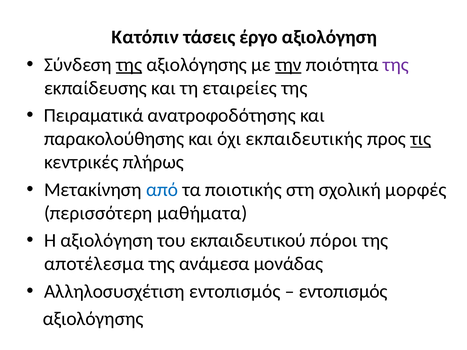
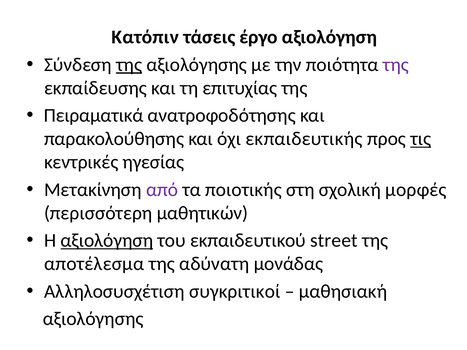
την underline: present -> none (288, 65)
εταιρείες: εταιρείες -> επιτυχίας (240, 88)
πλήρως: πλήρως -> ηγεσίας (153, 162)
από colour: blue -> purple (162, 190)
μαθήματα: μαθήματα -> μαθητικών (202, 213)
αξιολόγηση underline: none -> present (107, 241)
πόροι: πόροι -> street (334, 241)
ανάμεσα: ανάμεσα -> αδύνατη (214, 264)
Αλληλοσυσχέτιση εντοπισμός: εντοπισμός -> συγκριτικοί (235, 292)
εντοπισμός: εντοπισμός -> μαθησιακή (343, 292)
